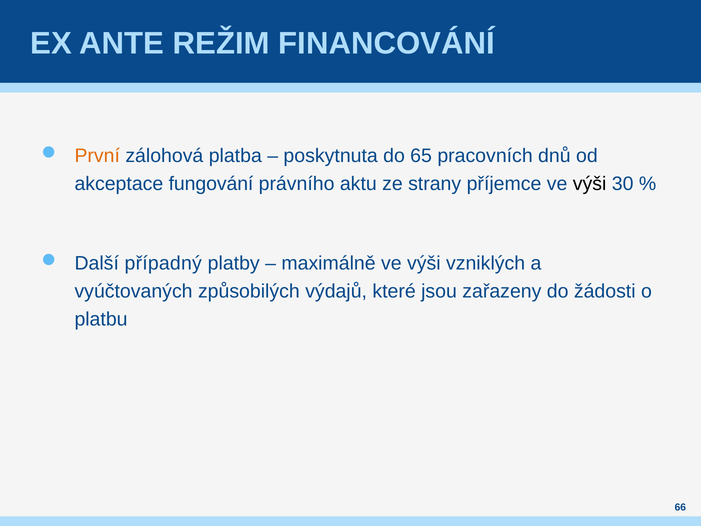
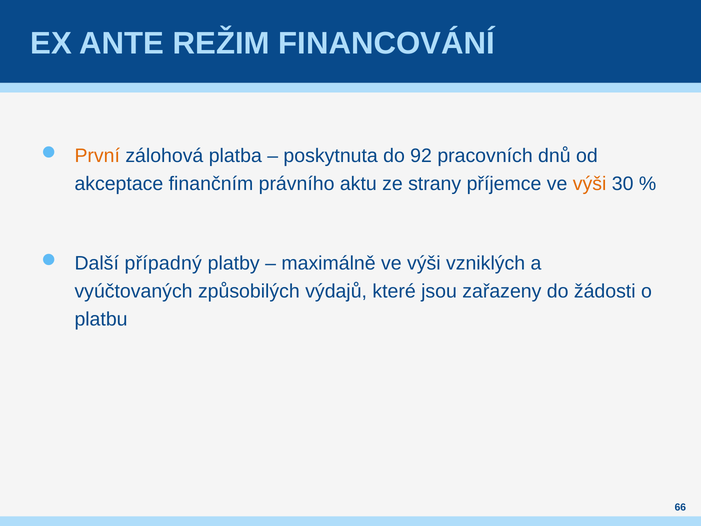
65: 65 -> 92 (421, 156)
fungování: fungování -> finančním (211, 184)
výši colour: black -> orange (590, 184)
